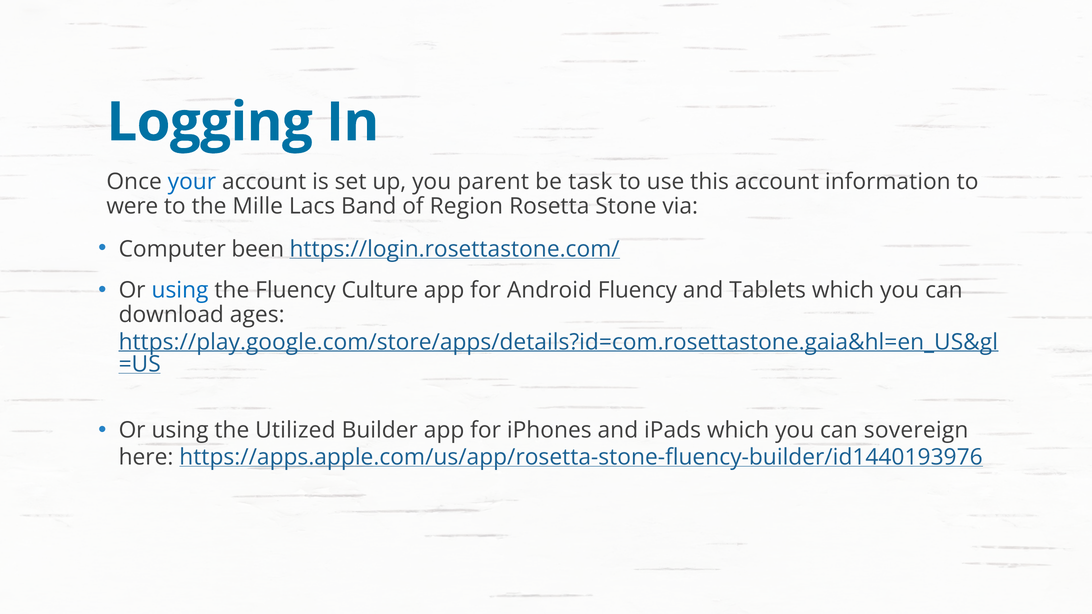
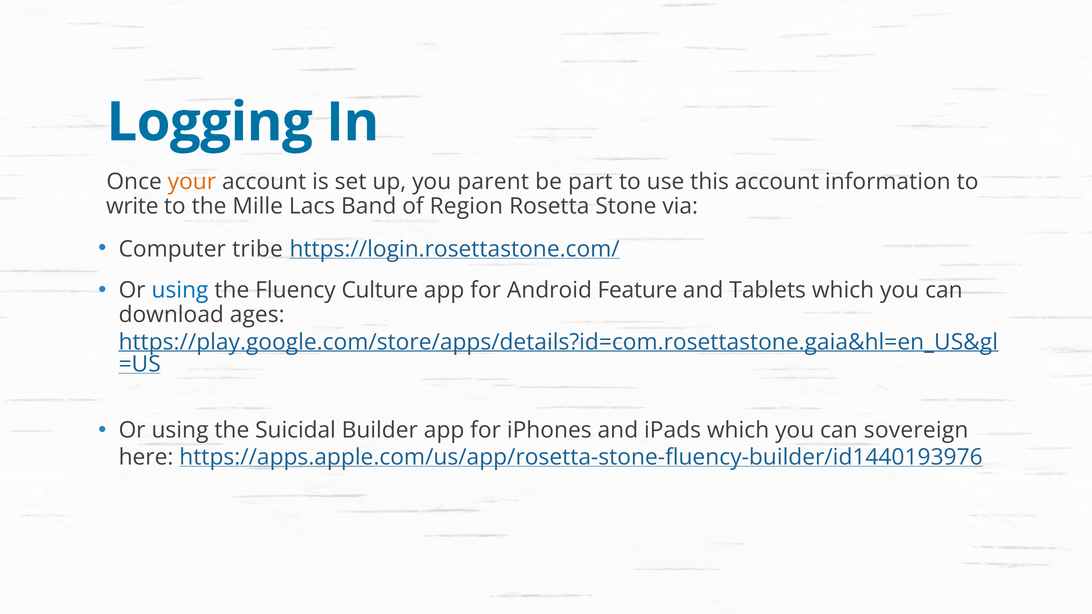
your colour: blue -> orange (192, 182)
task: task -> part (590, 182)
were: were -> write (132, 206)
been: been -> tribe (258, 249)
Android Fluency: Fluency -> Feature (637, 290)
Utilized: Utilized -> Suicidal (296, 430)
